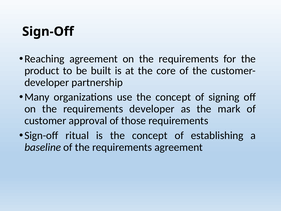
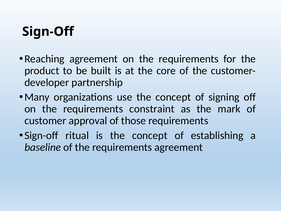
requirements developer: developer -> constraint (152, 109)
